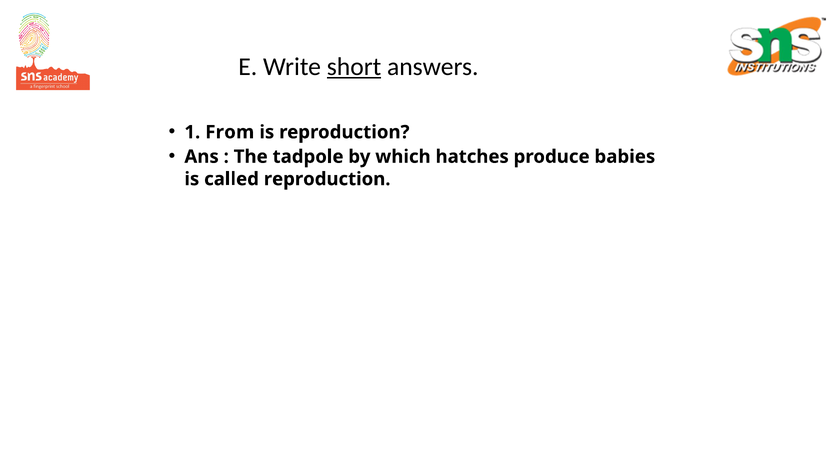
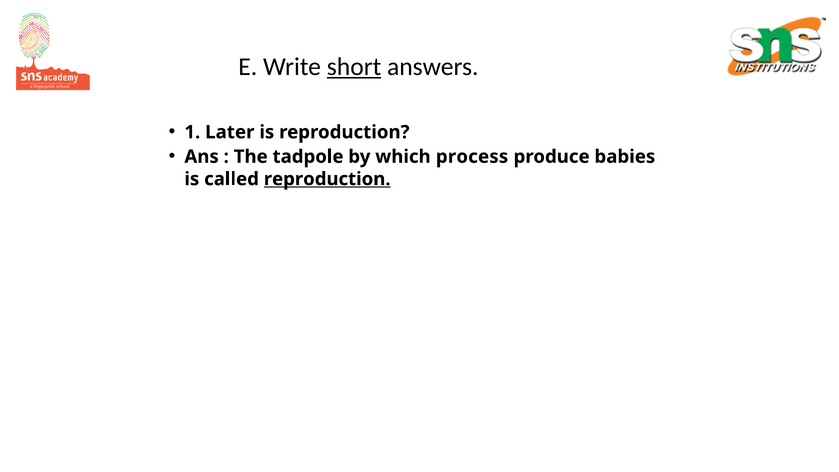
From: From -> Later (230, 132)
hatches: hatches -> process (472, 157)
reproduction underline: none -> present (327, 179)
